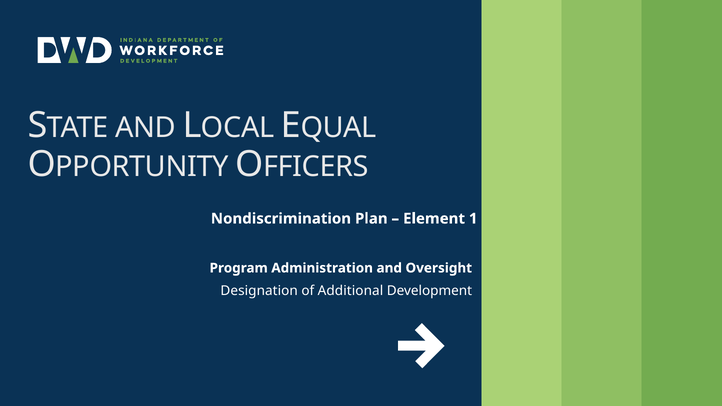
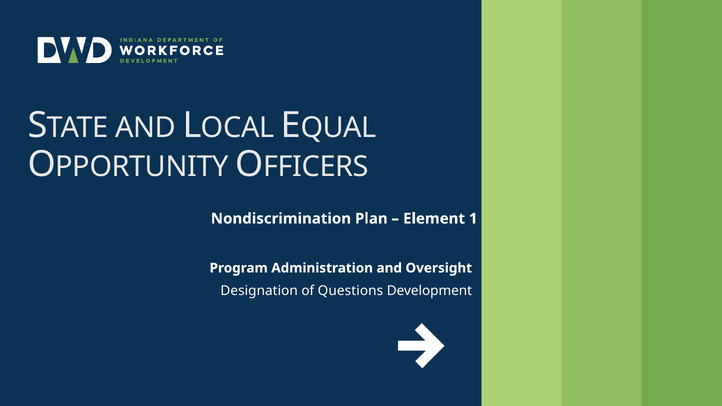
Additional: Additional -> Questions (350, 291)
